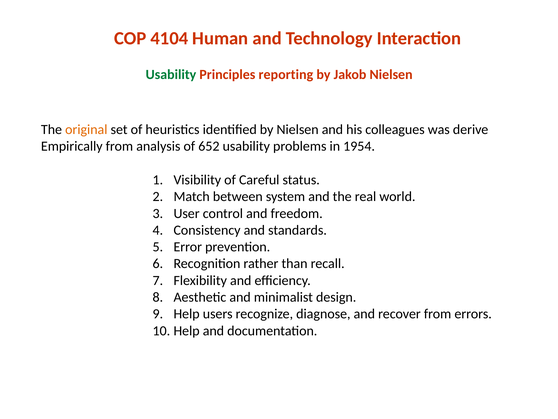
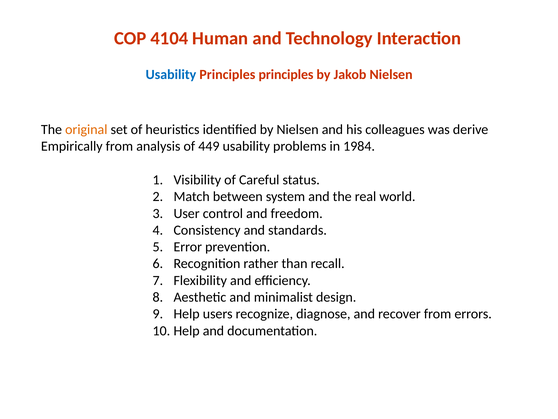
Usability colour: green -> blue (171, 74)
Principles reporting: reporting -> principles (286, 74)
652: 652 -> 449 (209, 146)
1954: 1954 -> 1984 (359, 146)
